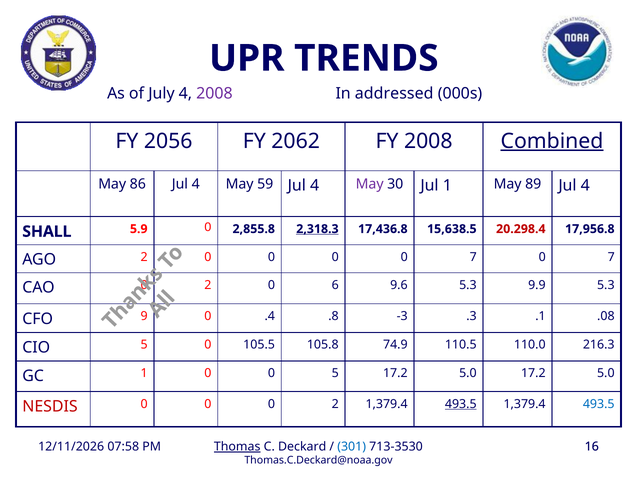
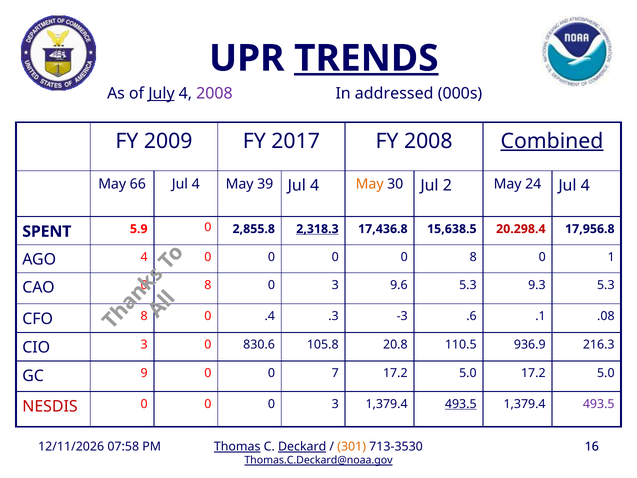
TRENDS underline: none -> present (366, 58)
July underline: none -> present (161, 93)
2056: 2056 -> 2009 (168, 141)
2062: 2062 -> 2017 (296, 141)
86: 86 -> 66 (138, 184)
59: 59 -> 39 (265, 184)
May colour: purple -> orange (370, 184)
Jul 1: 1 -> 2 (447, 186)
89: 89 -> 24 (533, 184)
SHALL: SHALL -> SPENT (47, 231)
AGO 2: 2 -> 4 (144, 257)
0 0 7: 7 -> 8 (473, 257)
7: 7 -> 1 (611, 257)
2: 2 -> 8 (208, 285)
6: 6 -> 3 (335, 285)
9.9: 9.9 -> 9.3 (537, 285)
CFO 9: 9 -> 8 (144, 316)
.8: .8 -> .3 (333, 316)
.3: .3 -> .6 (471, 316)
CIO 5: 5 -> 3 (144, 345)
105.5: 105.5 -> 830.6 (259, 345)
74.9: 74.9 -> 20.8 (395, 345)
110.0: 110.0 -> 936.9 (530, 345)
GC 1: 1 -> 9 (144, 373)
0 5: 5 -> 7 (335, 373)
0 0 2: 2 -> 3 (335, 404)
493.5 colour: blue -> purple (599, 404)
Deckard underline: none -> present (302, 447)
301 colour: blue -> orange (352, 447)
Thomas.C.Deckard@noaa.gov underline: none -> present (318, 460)
